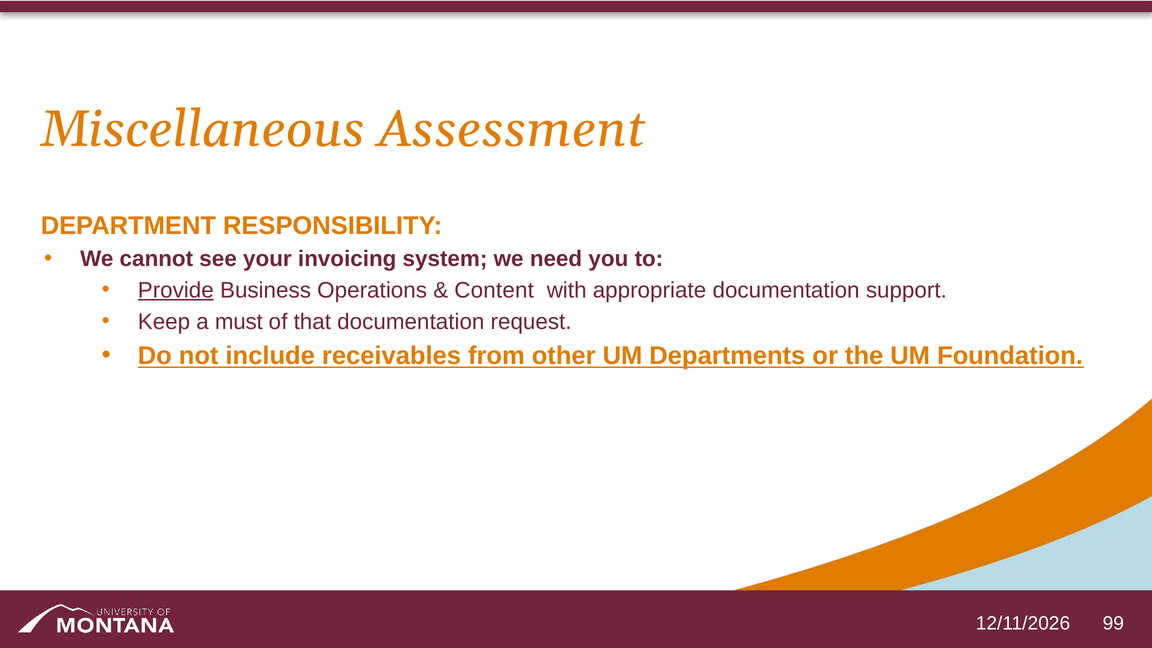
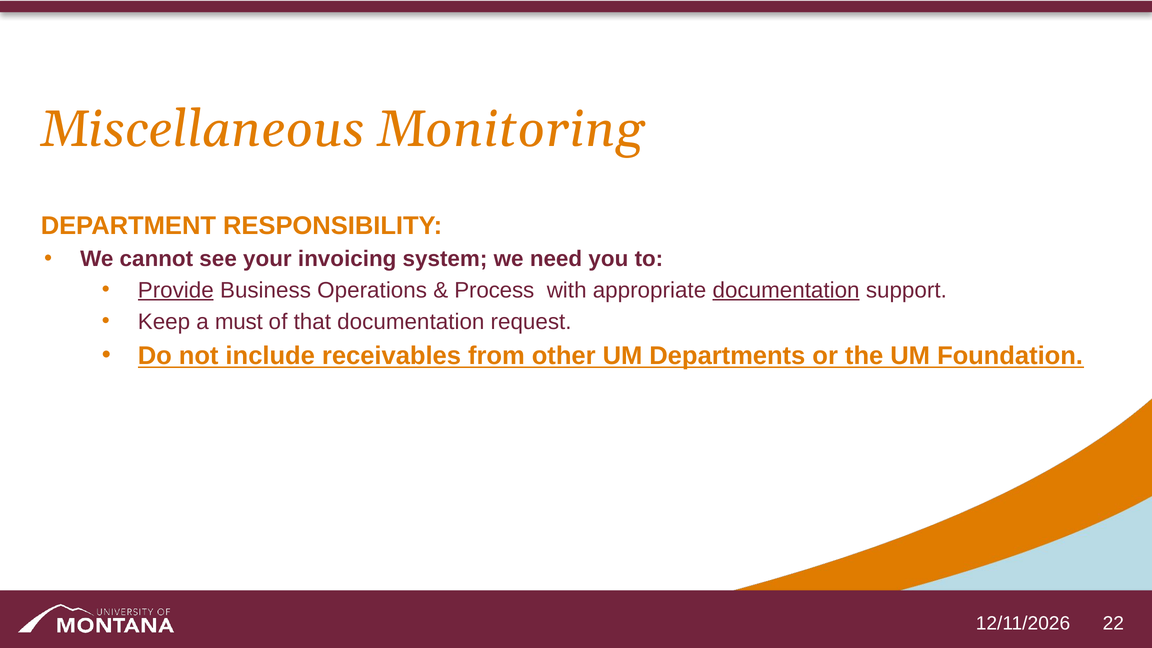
Assessment: Assessment -> Monitoring (511, 130)
Content: Content -> Process (494, 290)
documentation underline: none -> present (786, 290)
99: 99 -> 22 (1113, 624)
